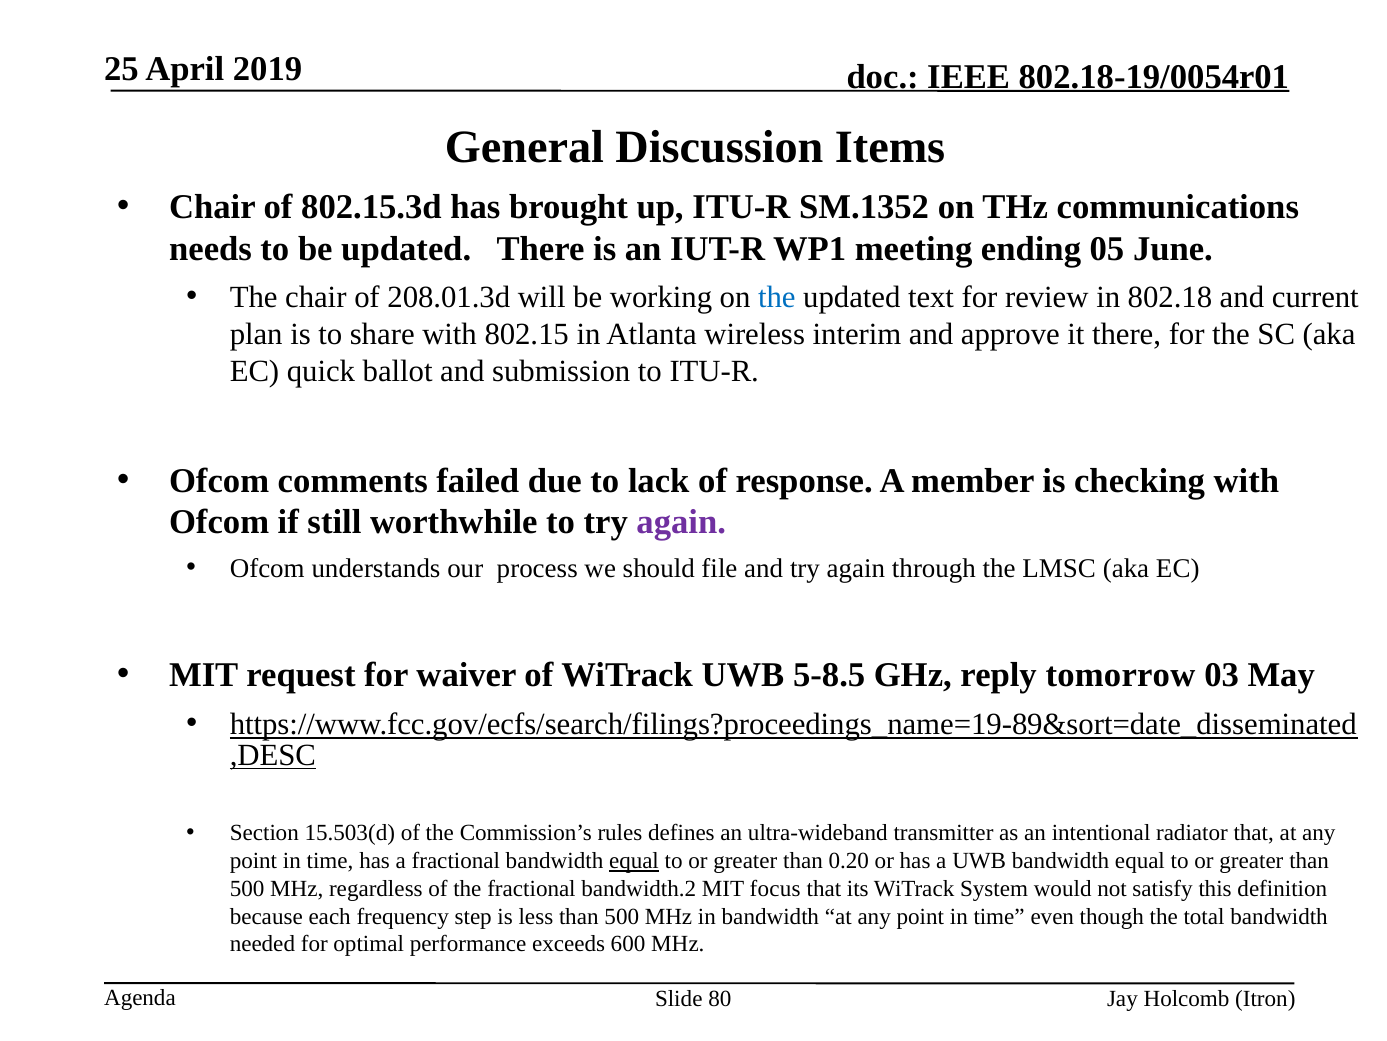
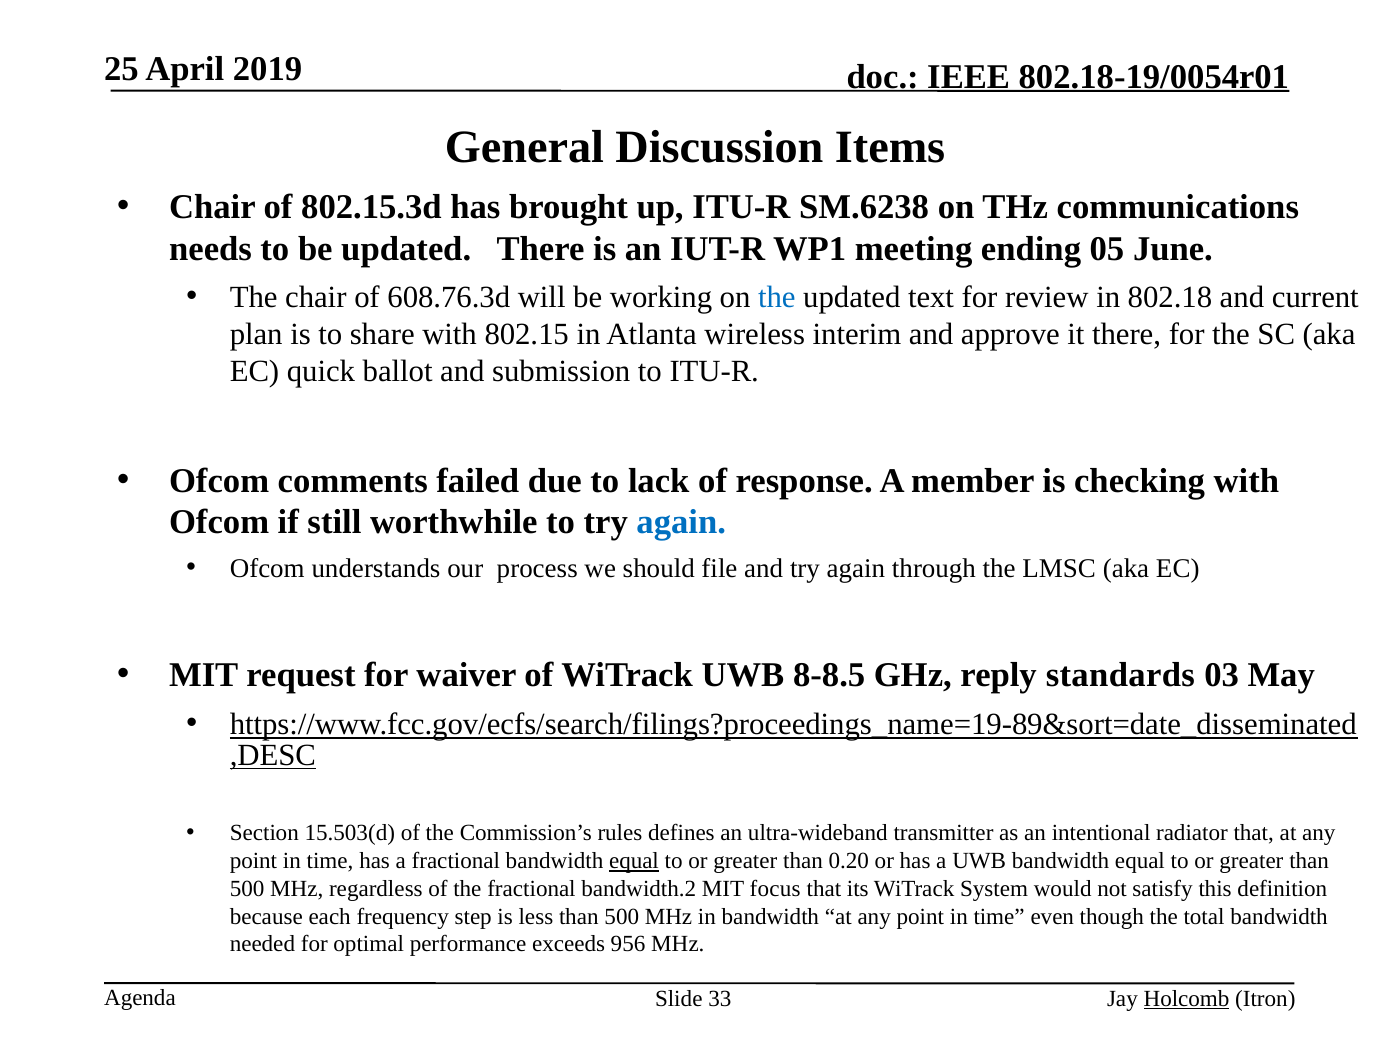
SM.1352: SM.1352 -> SM.6238 (864, 207)
208.01.3d: 208.01.3d -> 608.76.3d (449, 297)
again colour: purple -> blue (681, 522)
5-8.5: 5-8.5 -> 8-8.5 (829, 675)
tomorrow: tomorrow -> standards (1120, 675)
600: 600 -> 956 (628, 944)
80: 80 -> 33 (720, 998)
Holcomb underline: none -> present (1187, 998)
